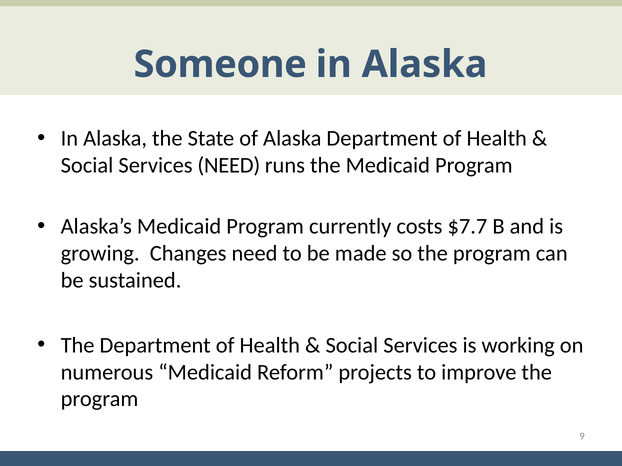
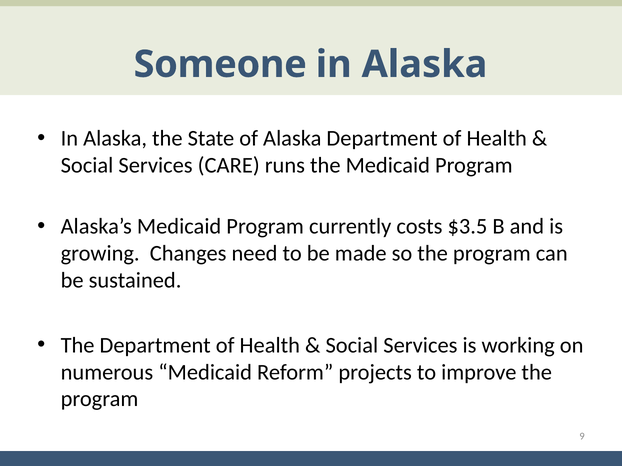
Services NEED: NEED -> CARE (229, 166)
$7.7: $7.7 -> $3.5 (467, 227)
